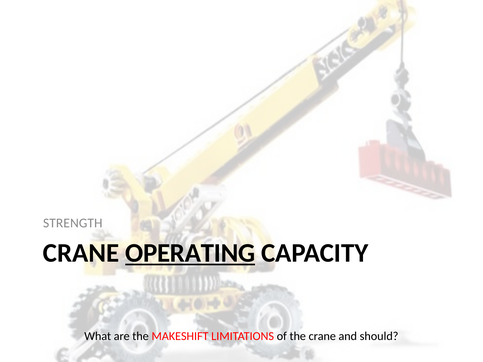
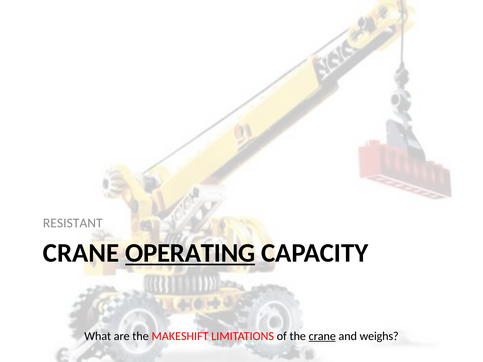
STRENGTH: STRENGTH -> RESISTANT (73, 223)
crane underline: none -> present (322, 336)
should: should -> weighs (379, 336)
